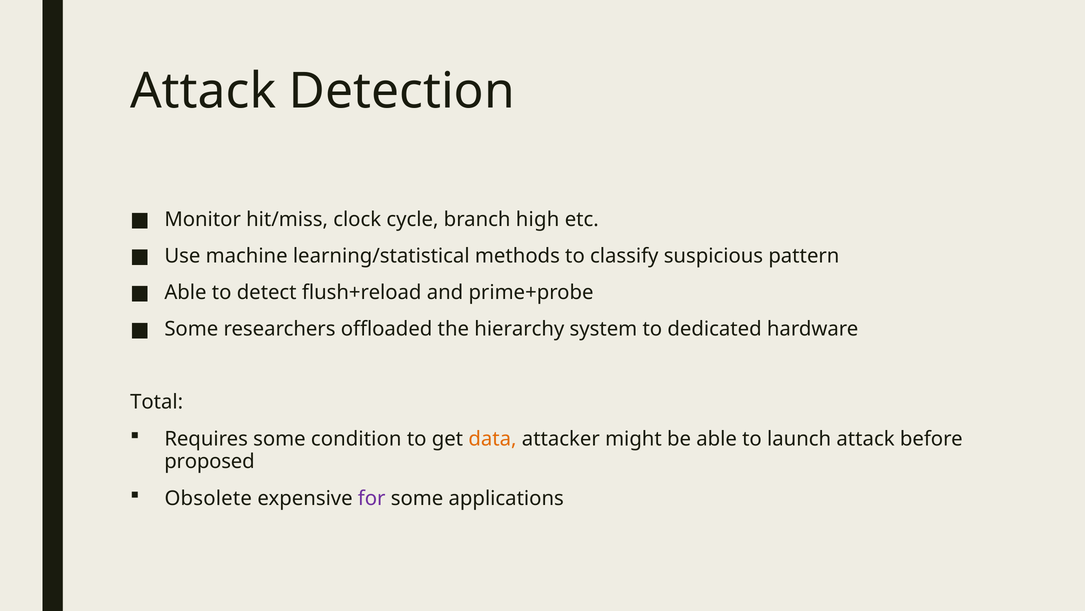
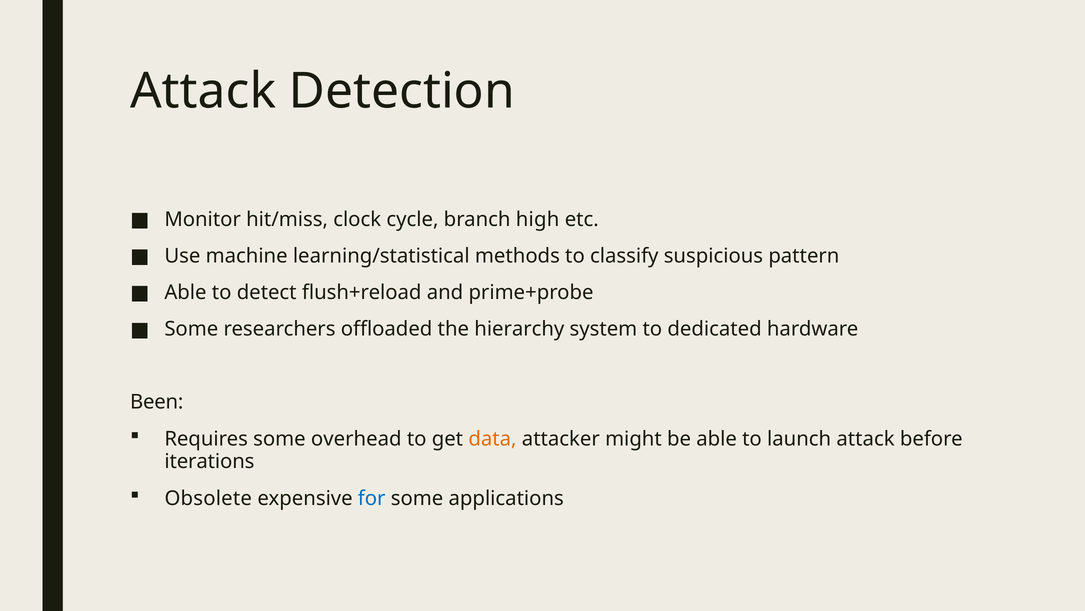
Total: Total -> Been (157, 402)
condition: condition -> overhead (356, 438)
proposed: proposed -> iterations (209, 461)
for colour: purple -> blue (372, 498)
